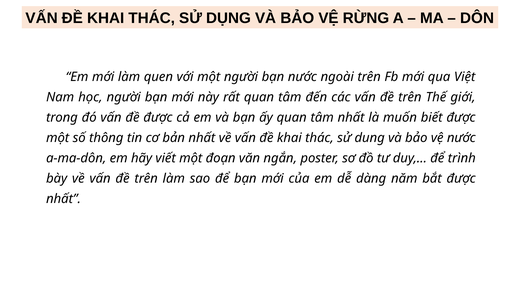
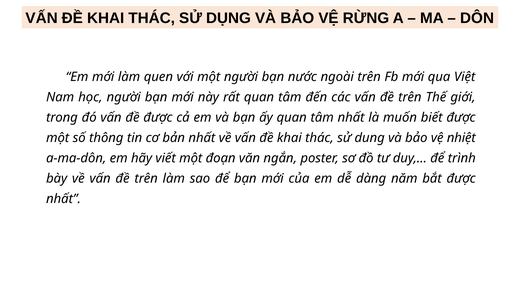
vệ nước: nước -> nhiệt (461, 138)
